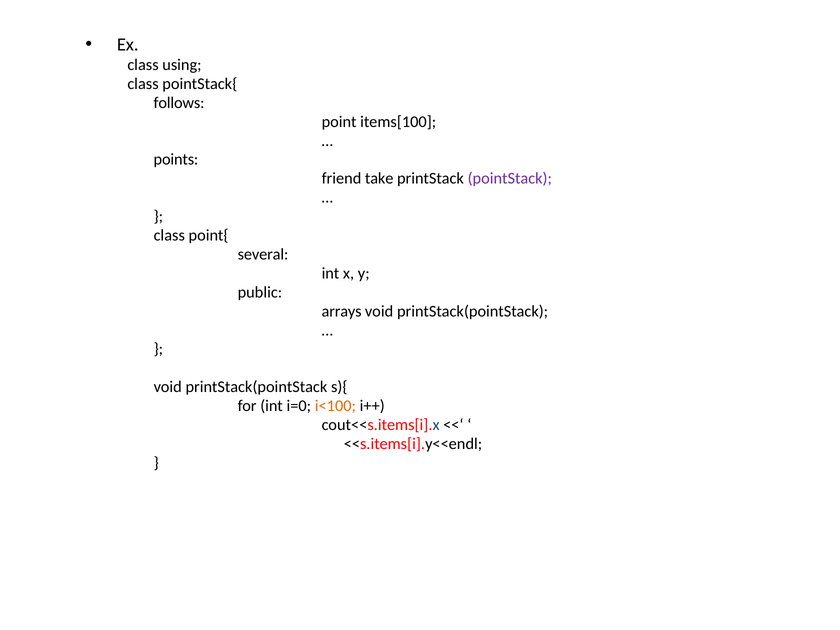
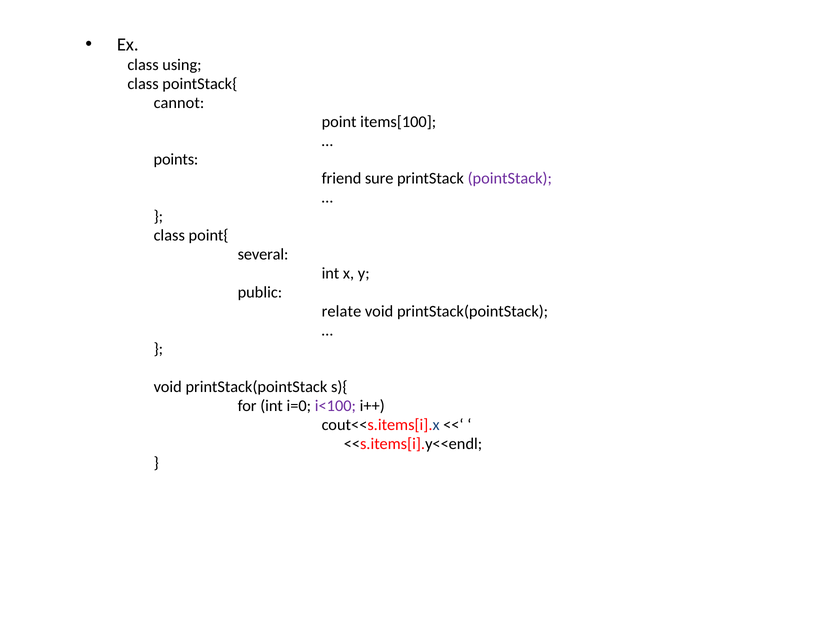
follows: follows -> cannot (179, 103)
take: take -> sure (379, 179)
arrays: arrays -> relate (341, 311)
i<100 colour: orange -> purple (335, 406)
